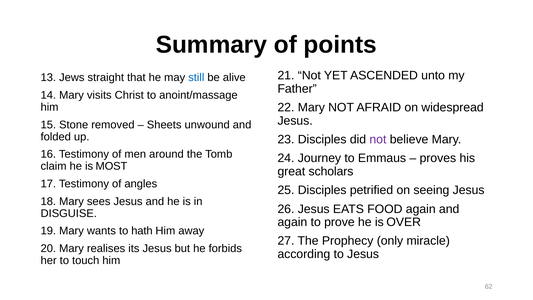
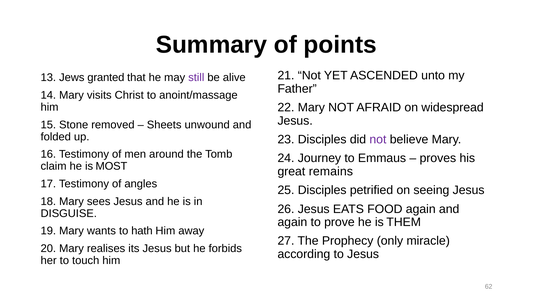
straight: straight -> granted (106, 78)
still colour: blue -> purple (196, 78)
scholars: scholars -> remains (331, 171)
OVER: OVER -> THEM (404, 222)
